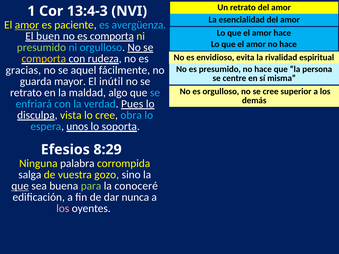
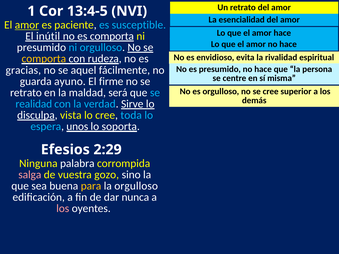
13:4-3: 13:4-3 -> 13:4-5 (87, 11)
avergüenza: avergüenza -> susceptible (139, 25)
buen: buen -> inútil (48, 36)
presumido colour: light green -> white (41, 48)
mayor: mayor -> ayuno (70, 81)
inútil: inútil -> firme (111, 81)
algo: algo -> será (118, 93)
enfriará: enfriará -> realidad (34, 104)
Pues: Pues -> Sirve (132, 104)
obra: obra -> toda (131, 115)
8:29: 8:29 -> 2:29 (108, 150)
salga colour: white -> pink (30, 175)
que underline: present -> none (20, 186)
para colour: light green -> yellow (91, 186)
la conoceré: conoceré -> orgulloso (136, 186)
